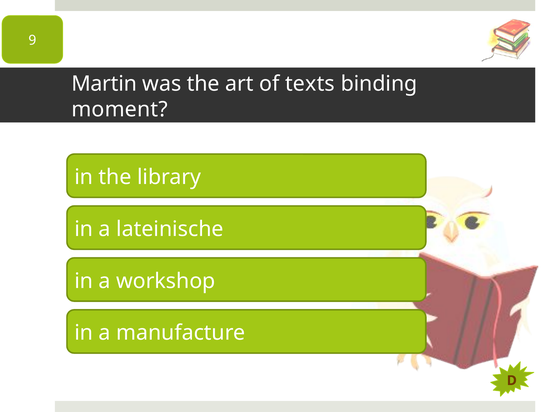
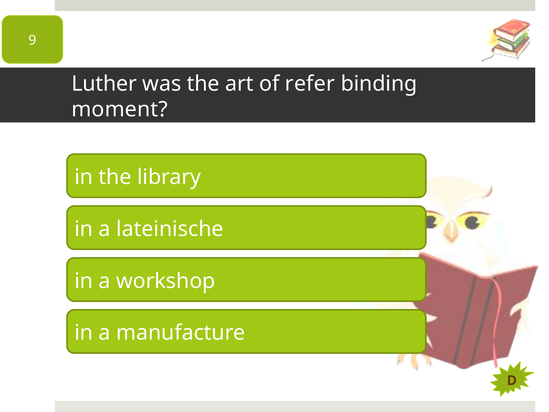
Martin: Martin -> Luther (104, 84)
texts: texts -> refer (310, 84)
